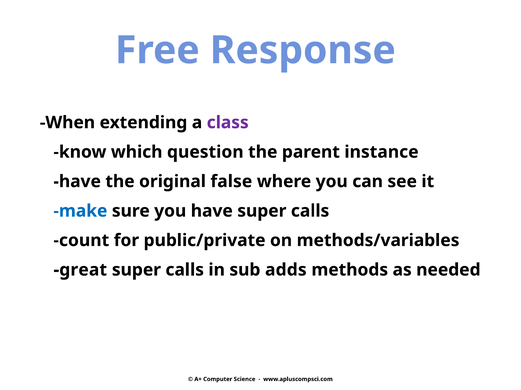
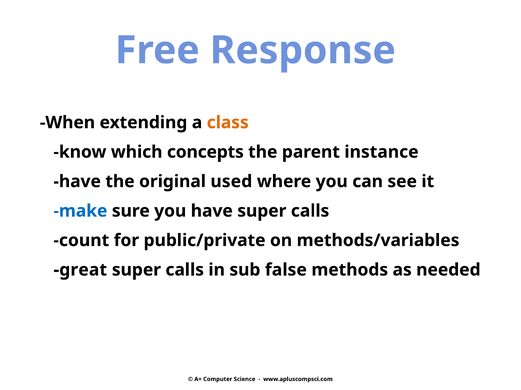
class colour: purple -> orange (228, 123)
question: question -> concepts (205, 152)
false: false -> used (231, 182)
adds: adds -> false (286, 270)
